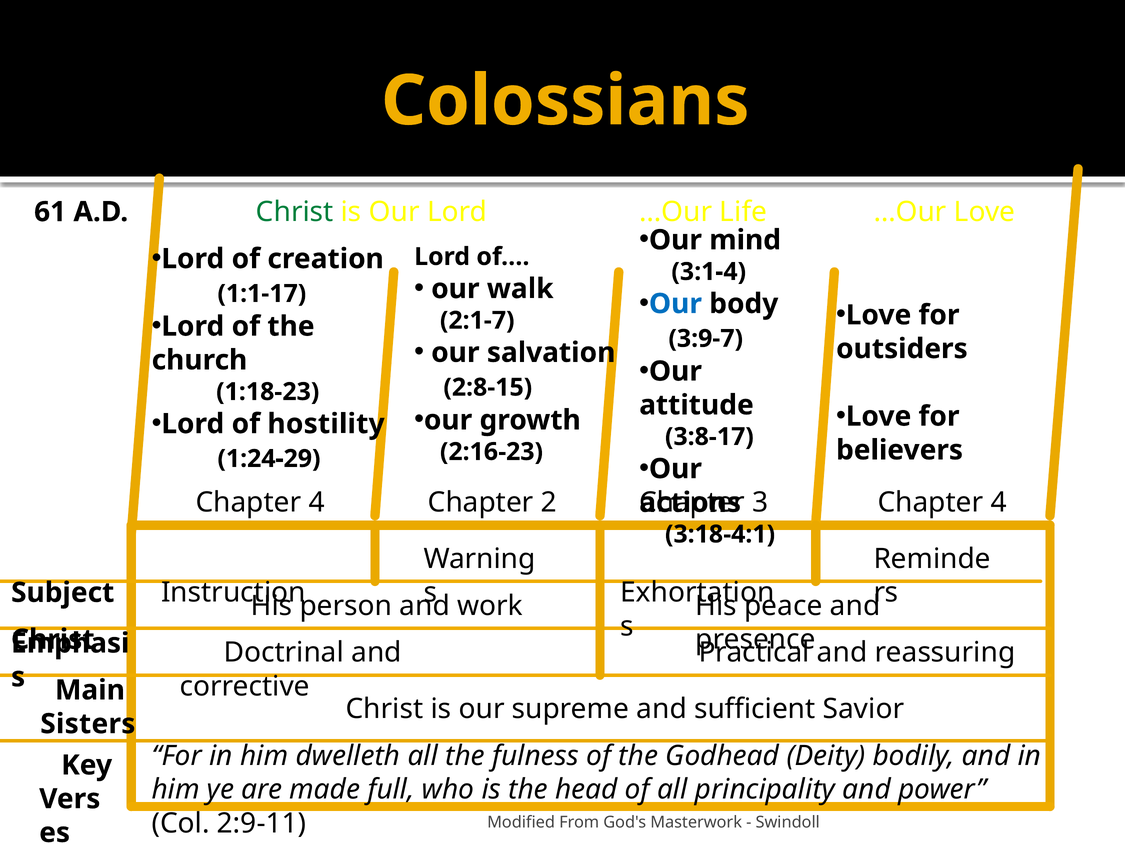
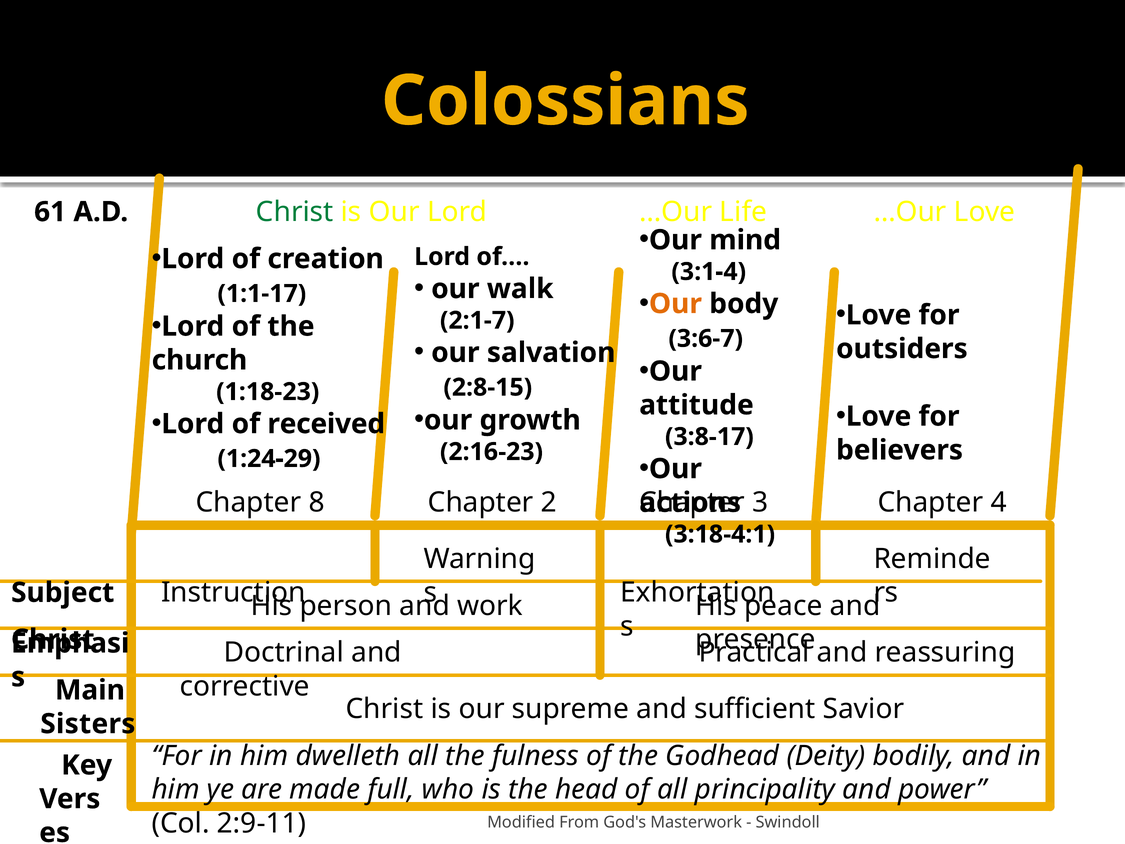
Our colour: blue -> orange (675, 304)
3:9-7: 3:9-7 -> 3:6-7 (706, 339)
hostility: hostility -> received (326, 424)
4: 4 -> 8 (317, 502)
